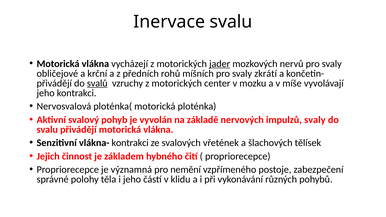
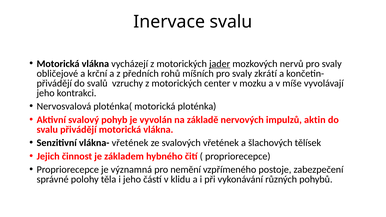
svalů underline: present -> none (97, 83)
impulzů svaly: svaly -> aktin (315, 120)
vlákna- kontrakci: kontrakci -> vřetének (130, 143)
